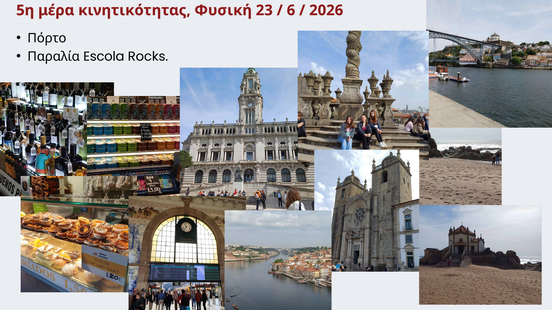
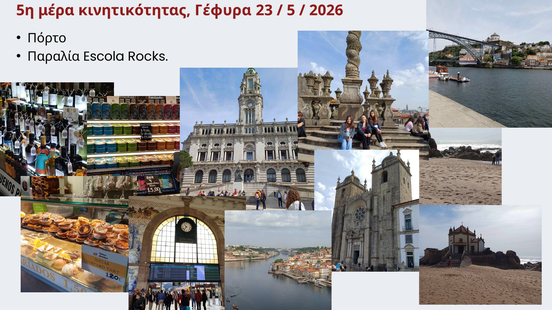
Φυσική: Φυσική -> Γέφυρα (223, 10)
6: 6 -> 5 (291, 10)
